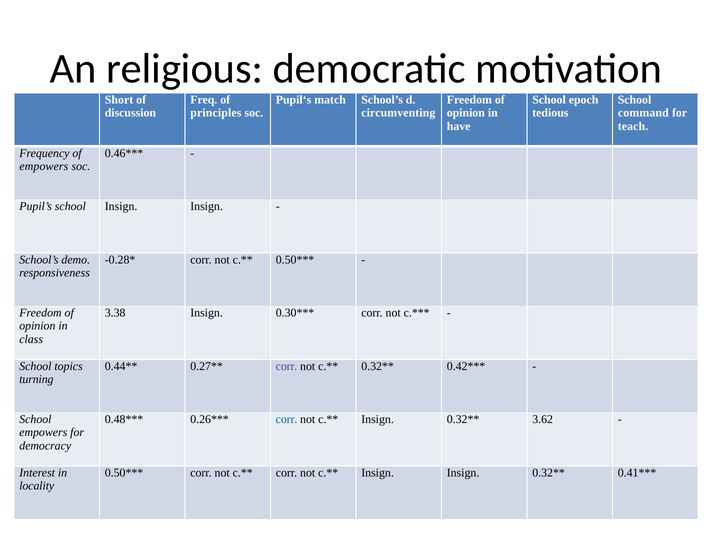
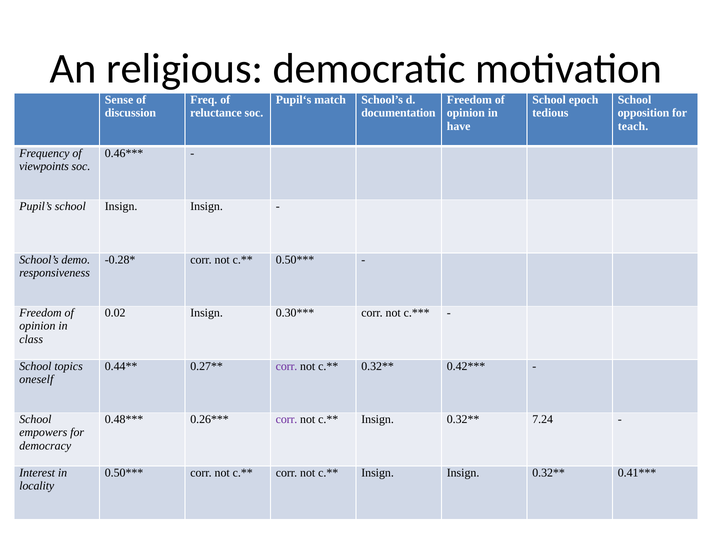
Short: Short -> Sense (119, 100)
principles: principles -> reluctance (216, 113)
circumventing: circumventing -> documentation (398, 113)
command: command -> opposition (643, 113)
empowers: empowers -> viewpoints (44, 166)
3.38: 3.38 -> 0.02 (115, 313)
turning: turning -> oneself (36, 379)
corr colour: blue -> purple (287, 419)
3.62: 3.62 -> 7.24 (543, 419)
